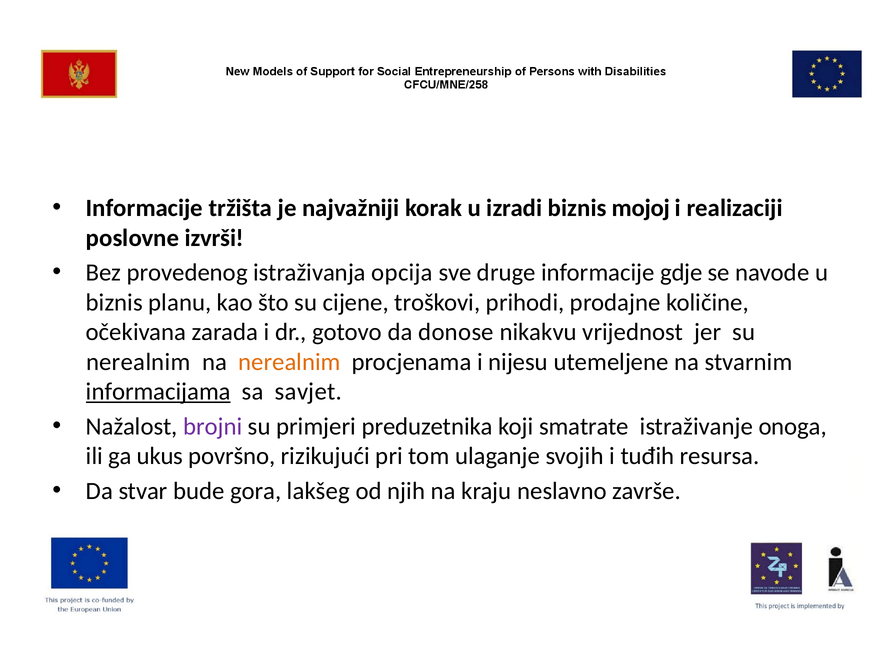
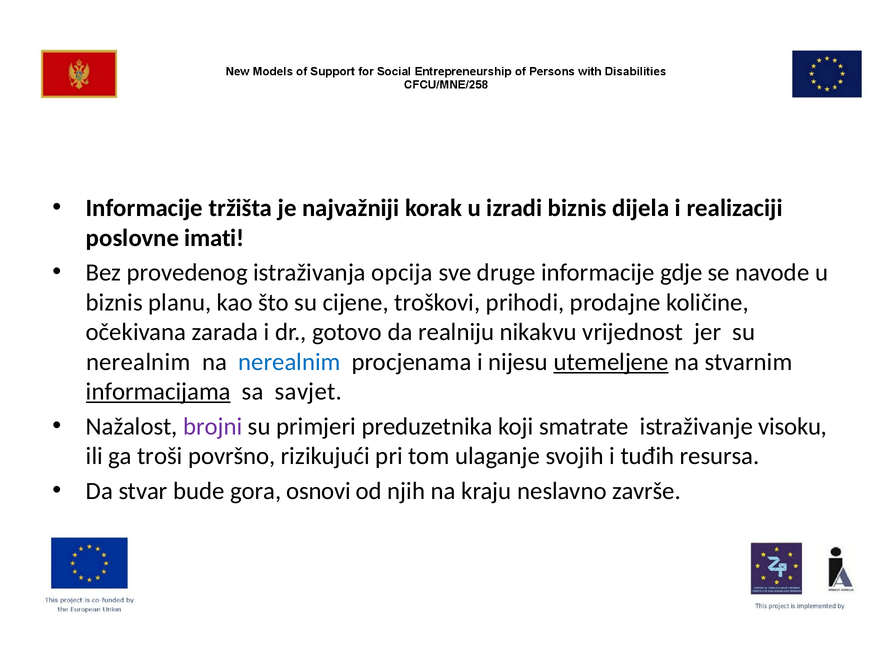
mojoj: mojoj -> dijela (641, 208)
izvrši: izvrši -> imati (214, 238)
donose: donose -> realniju (456, 332)
nerealnim colour: orange -> blue (289, 362)
utemeljene underline: none -> present (611, 362)
onoga: onoga -> visoku (793, 426)
ukus: ukus -> troši (160, 456)
lakšeg: lakšeg -> osnovi (319, 491)
